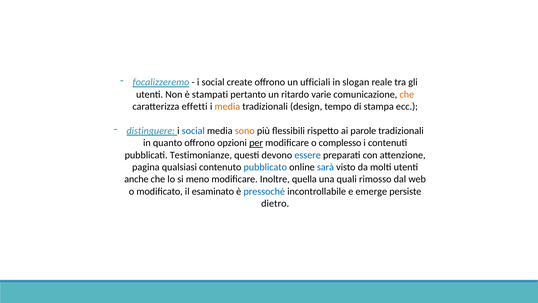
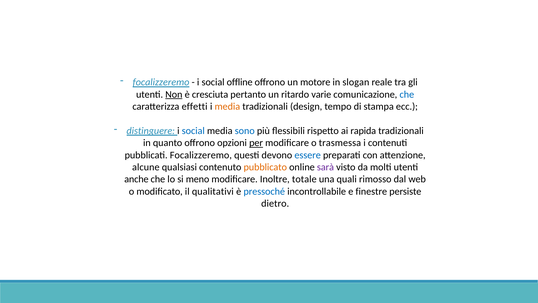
create: create -> offline (240, 82)
ufficiali: ufficiali -> motore (315, 82)
Non underline: none -> present (174, 94)
stampati: stampati -> cresciuta (210, 94)
che colour: orange -> blue (407, 94)
sono colour: orange -> blue (245, 131)
parole: parole -> rapida (363, 131)
complesso: complesso -> trasmessa (340, 143)
pubblicati Testimonianze: Testimonianze -> Focalizzeremo (201, 155)
pagina: pagina -> alcune (146, 167)
pubblicato colour: blue -> orange (265, 167)
sarà colour: blue -> purple (325, 167)
quella: quella -> totale (304, 179)
esaminato: esaminato -> qualitativi (213, 191)
emerge: emerge -> finestre (371, 191)
